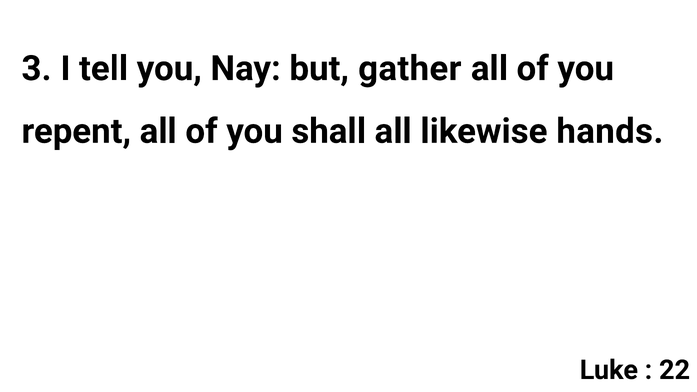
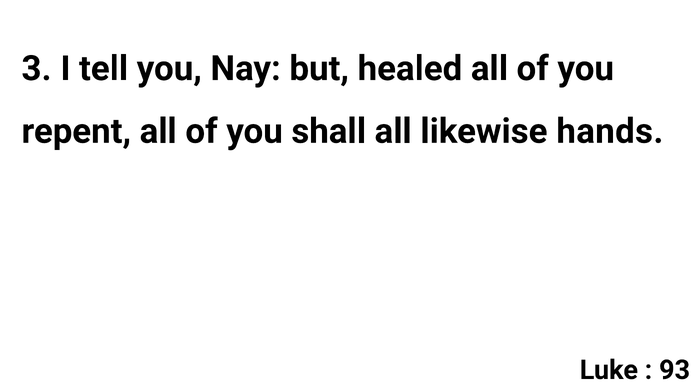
gather: gather -> healed (410, 69)
22: 22 -> 93 (675, 370)
